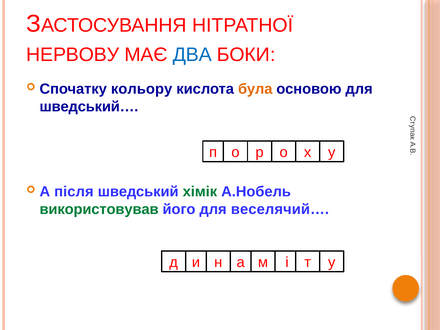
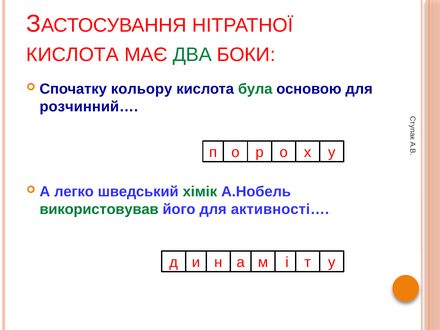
НЕРВОВУ: НЕРВОВУ -> КИСЛОТА (73, 55)
ДВА colour: blue -> green (192, 55)
була colour: orange -> green (255, 89)
шведський…: шведський… -> розчинний… (89, 107)
після: після -> легко (74, 192)
веселячий…: веселячий… -> активності… (280, 209)
